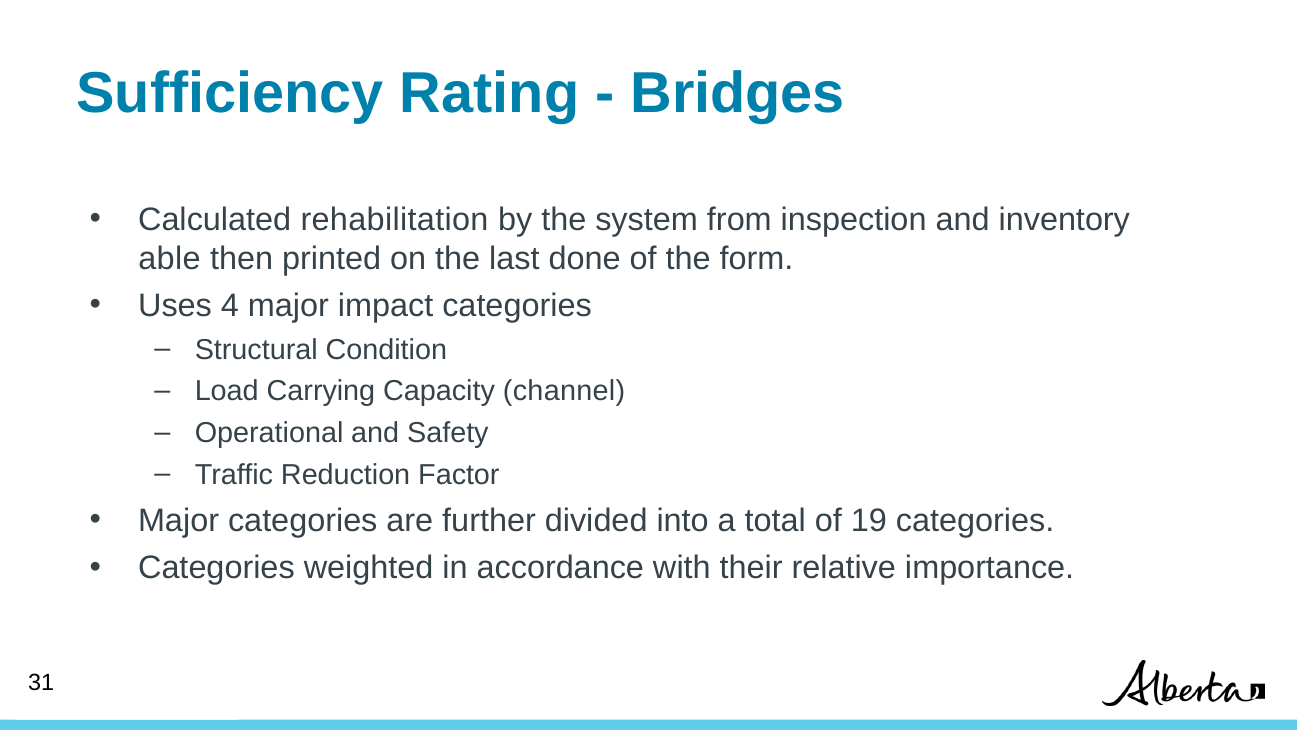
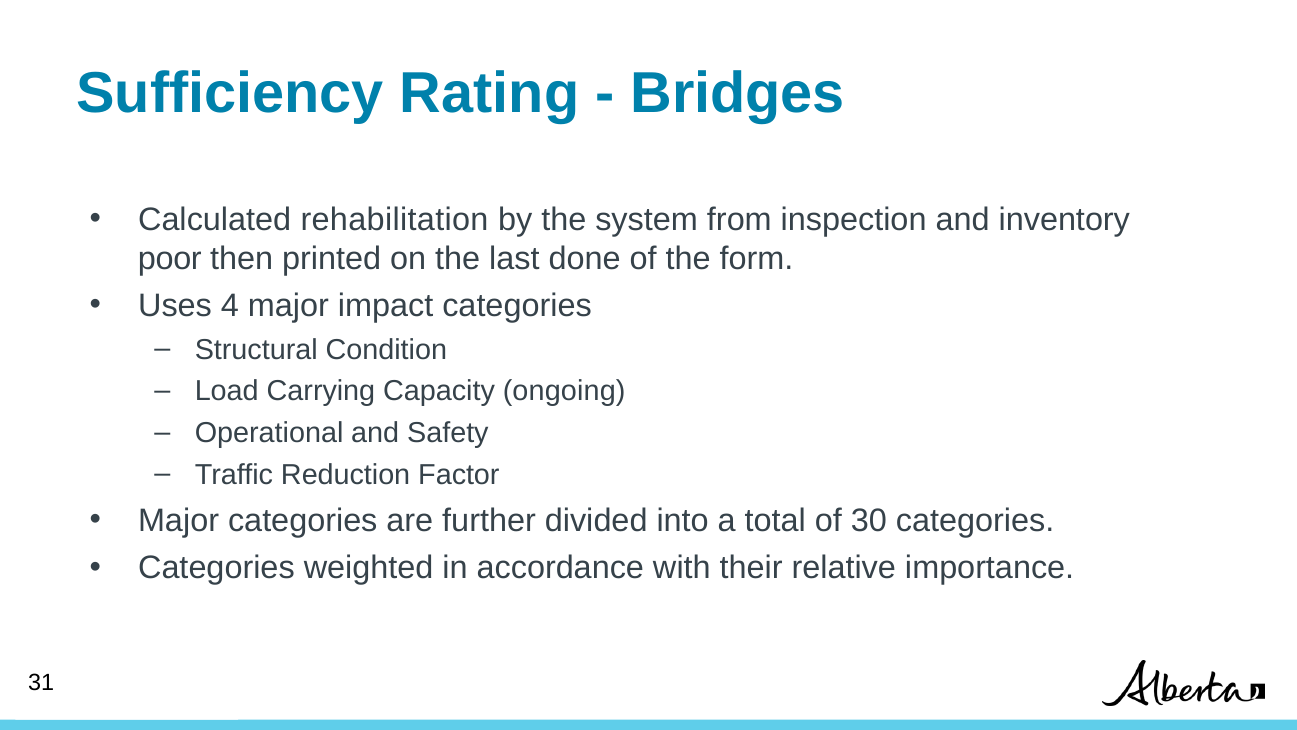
able: able -> poor (170, 258)
channel: channel -> ongoing (564, 391)
19: 19 -> 30 (869, 520)
